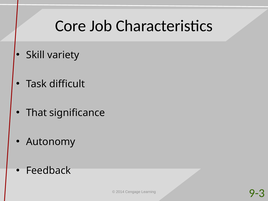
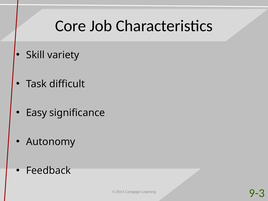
That: That -> Easy (36, 113)
